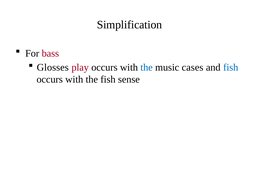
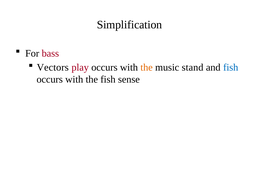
Glosses: Glosses -> Vectors (53, 67)
the colour: blue -> orange (147, 67)
cases: cases -> stand (193, 67)
